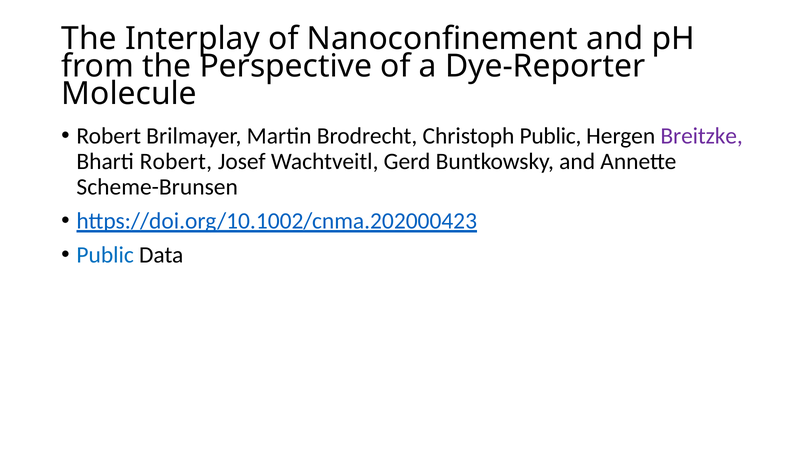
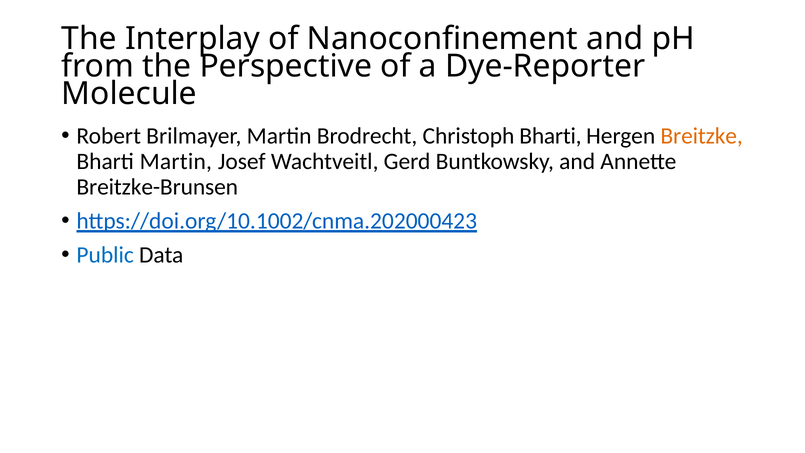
Christoph Public: Public -> Bharti (550, 136)
Breitzke colour: purple -> orange (702, 136)
Bharti Robert: Robert -> Martin (176, 161)
Scheme-Brunsen: Scheme-Brunsen -> Breitzke-Brunsen (157, 187)
